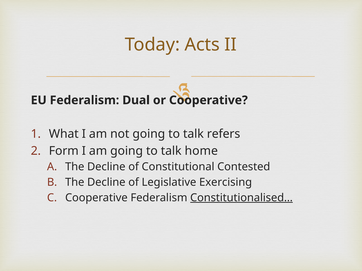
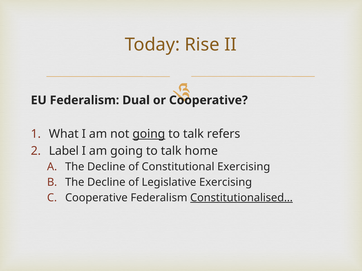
Acts: Acts -> Rise (202, 45)
going underline: none -> present (149, 134)
Form: Form -> Label (64, 151)
Constitutional Contested: Contested -> Exercising (244, 167)
